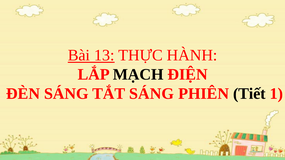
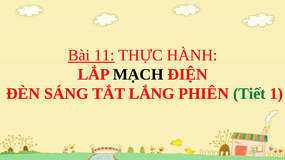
13: 13 -> 11 (104, 55)
TẮT SÁNG: SÁNG -> LẮNG (152, 94)
Tiết colour: black -> green (249, 94)
